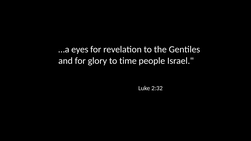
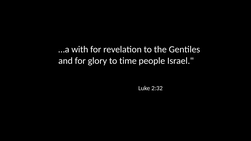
eyes: eyes -> with (80, 50)
